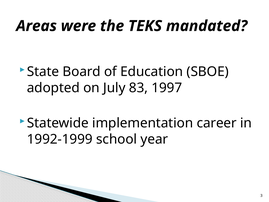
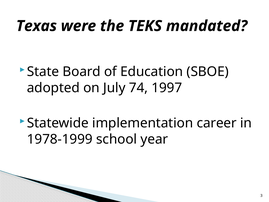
Areas: Areas -> Texas (37, 26)
83: 83 -> 74 (138, 88)
1992-1999: 1992-1999 -> 1978-1999 (60, 139)
